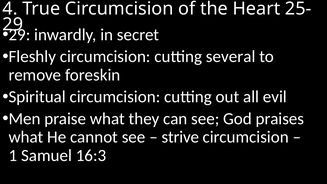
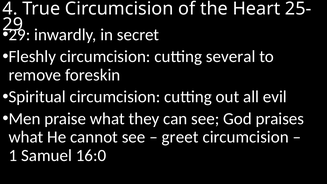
strive: strive -> greet (180, 137)
16:3: 16:3 -> 16:0 (91, 155)
